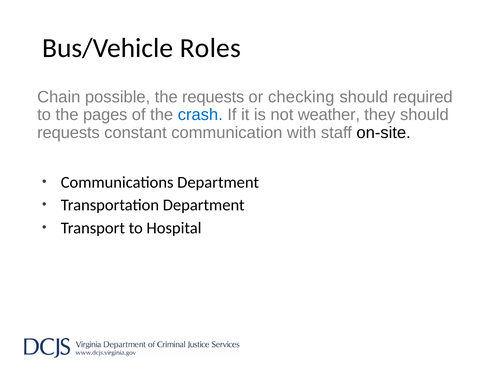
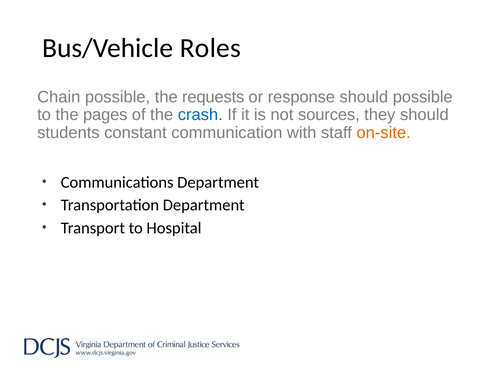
checking: checking -> response (301, 97)
should required: required -> possible (423, 97)
weather: weather -> sources (329, 115)
requests: requests -> students (68, 133)
on-site colour: black -> orange (384, 133)
